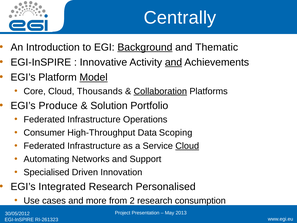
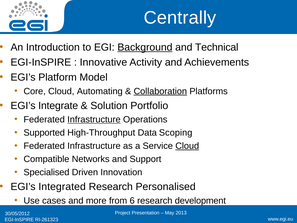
Thematic: Thematic -> Technical (217, 47)
and underline: present -> none (174, 62)
Model underline: present -> none (94, 77)
Thousands: Thousands -> Automating (100, 91)
Produce: Produce -> Integrate (58, 106)
Infrastructure underline: none -> present (94, 119)
Consumer: Consumer -> Supported (44, 133)
Automating: Automating -> Compatible (46, 159)
2: 2 -> 6 (132, 200)
consumption: consumption -> development (200, 200)
